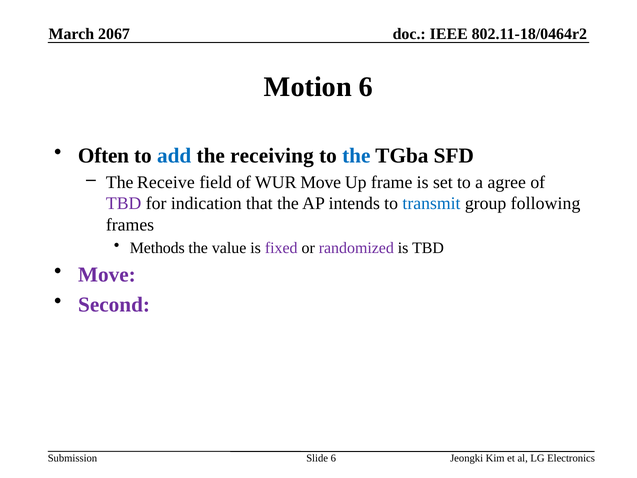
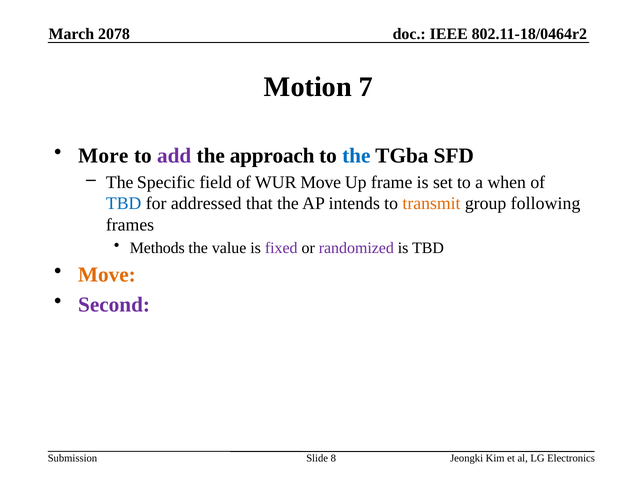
2067: 2067 -> 2078 (114, 34)
Motion 6: 6 -> 7 (366, 87)
Often: Often -> More (103, 155)
add colour: blue -> purple (174, 155)
receiving: receiving -> approach (272, 155)
Receive: Receive -> Specific (166, 182)
agree: agree -> when (507, 182)
TBD colour: purple -> blue (124, 203)
indication: indication -> addressed (206, 203)
transmit colour: blue -> orange (432, 203)
Move colour: purple -> orange (107, 275)
Slide 6: 6 -> 8 (333, 458)
